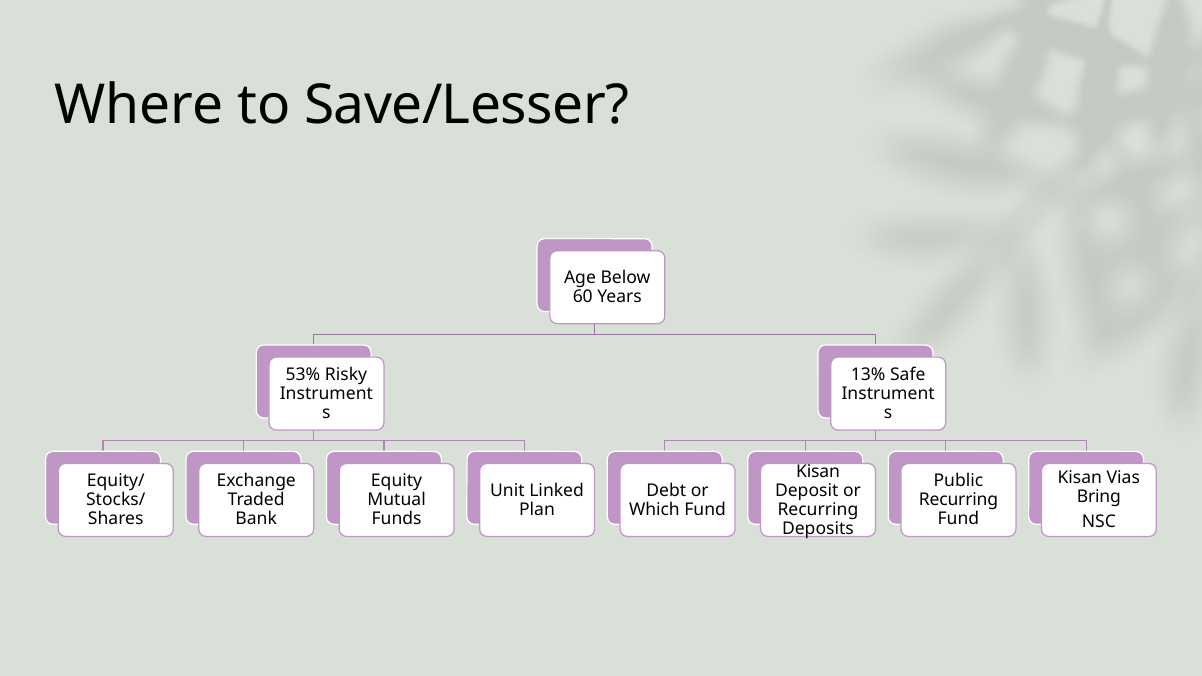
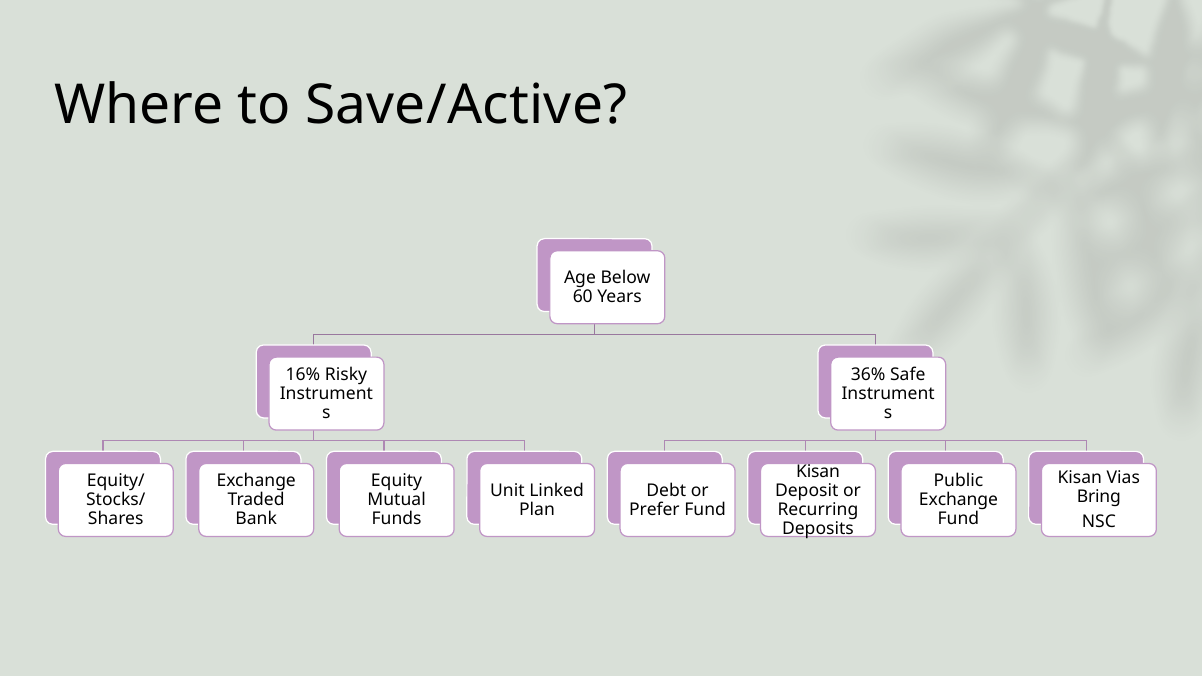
Save/Lesser: Save/Lesser -> Save/Active (466, 105)
53%: 53% -> 16% (303, 375)
13%: 13% -> 36% (868, 375)
Recurring: Recurring -> Exchange (958, 500)
Which: Which -> Prefer (654, 509)
